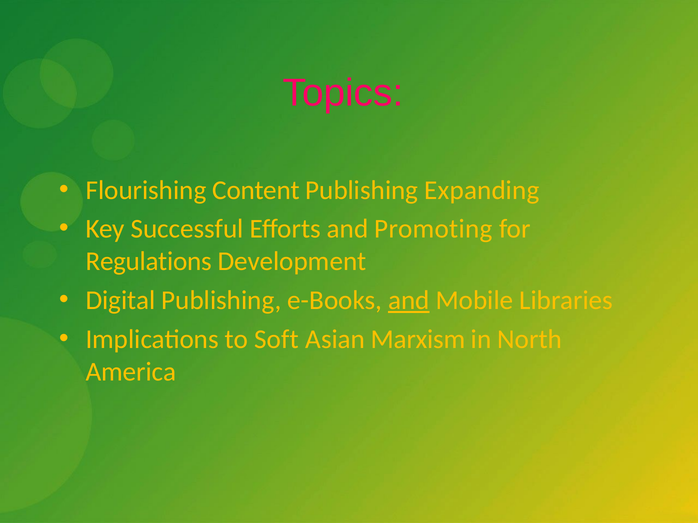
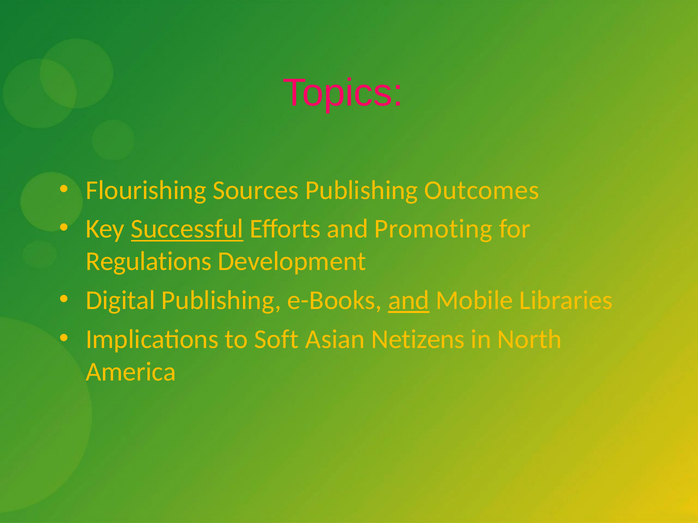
Content: Content -> Sources (256, 190)
Expanding: Expanding -> Outcomes (482, 190)
Successful underline: none -> present (187, 229)
Marxism: Marxism -> Netizens (418, 339)
